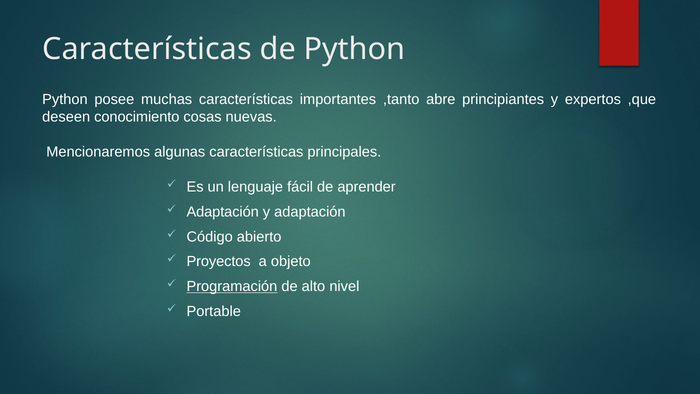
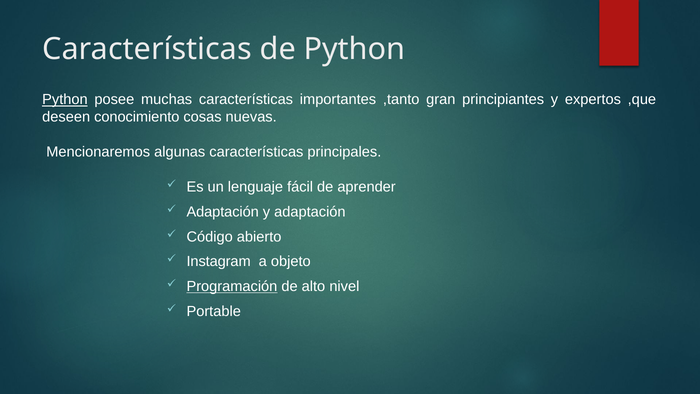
Python underline: none -> present (65, 100)
abre: abre -> gran (441, 100)
Proyectos: Proyectos -> Instagram (219, 262)
